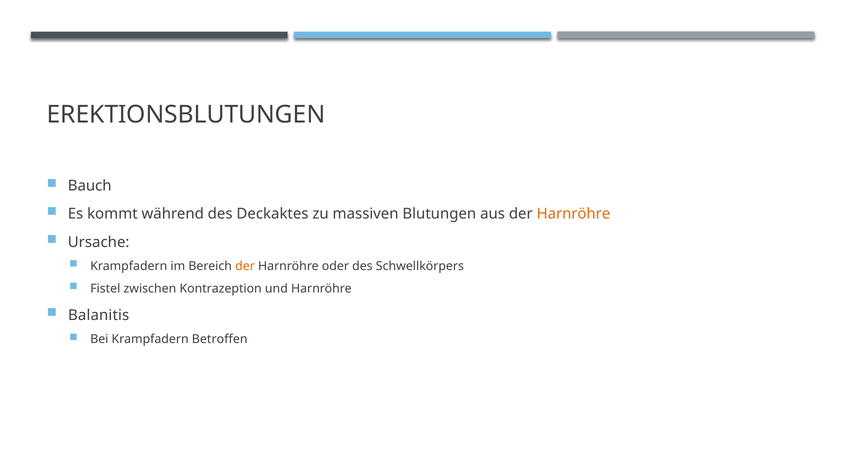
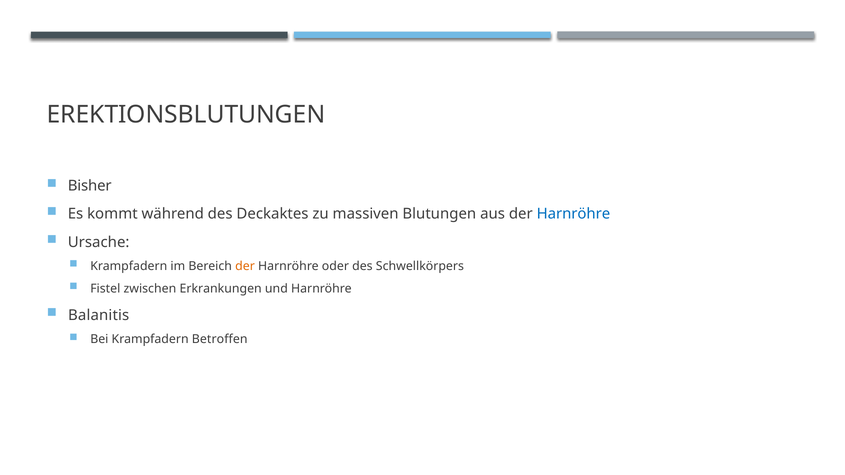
Bauch: Bauch -> Bisher (90, 186)
Harnröhre colour: orange -> blue (573, 214)
Kontrazeption: Kontrazeption -> Erkrankungen (221, 289)
